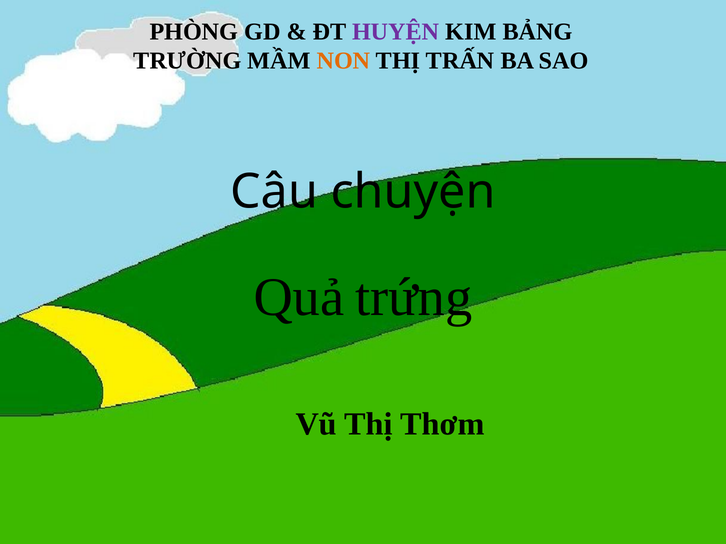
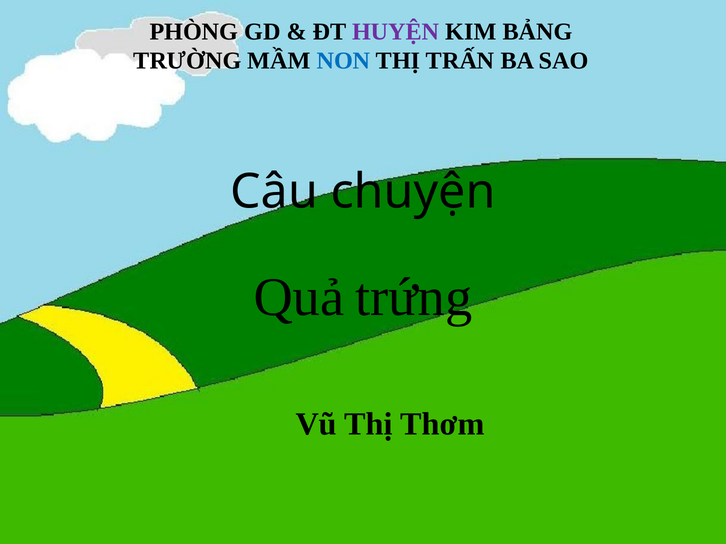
NON colour: orange -> blue (343, 61)
